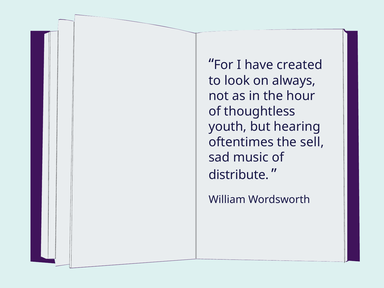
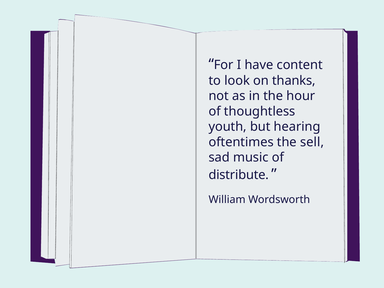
created: created -> content (300, 65)
always: always -> thanks (294, 81)
